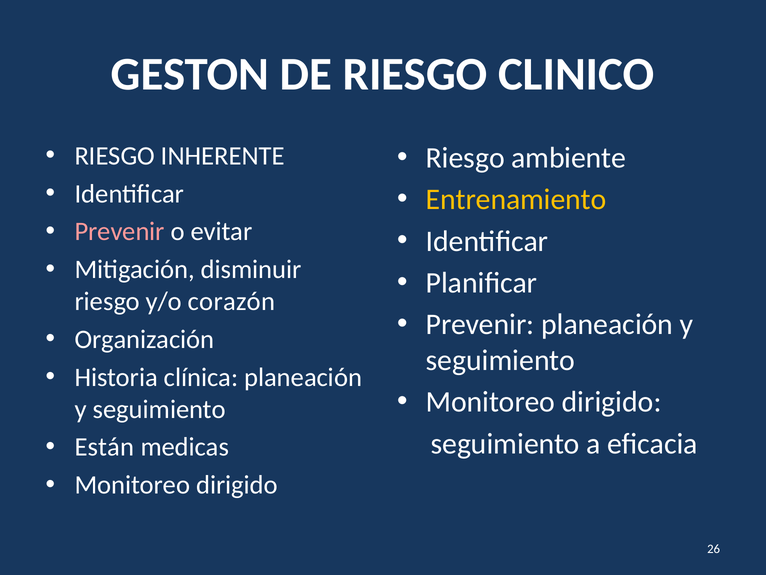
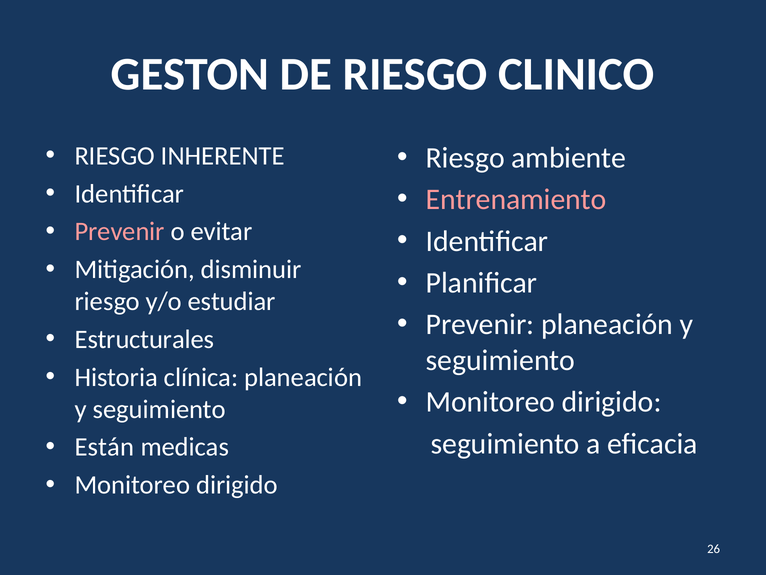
Entrenamiento colour: yellow -> pink (516, 199)
corazón: corazón -> estudiar (232, 301)
Organización: Organización -> Estructurales (144, 339)
